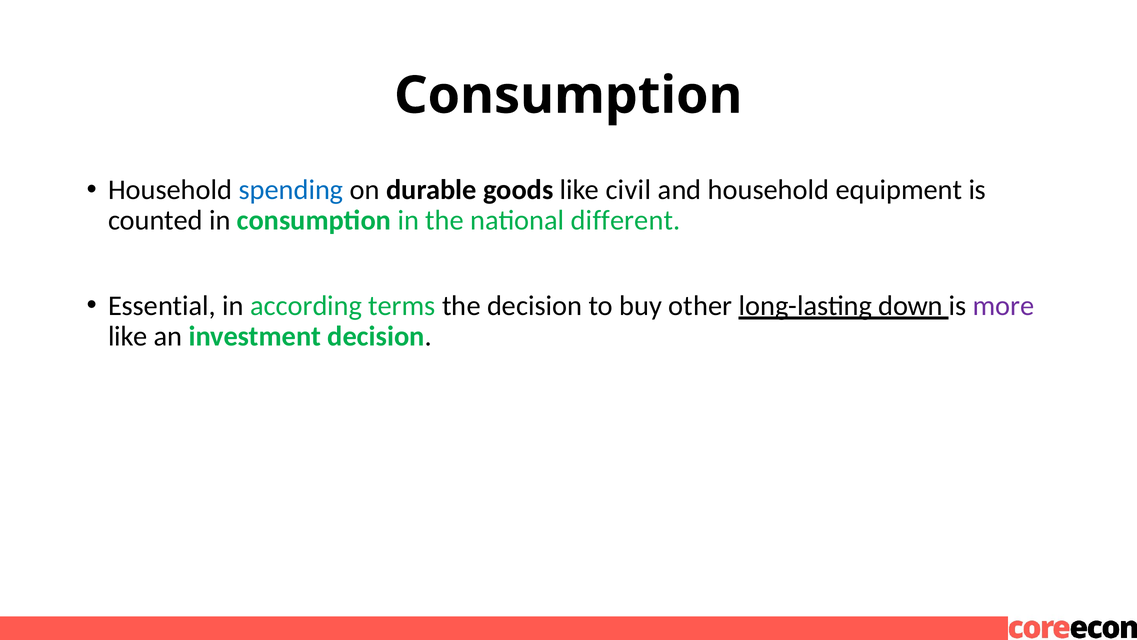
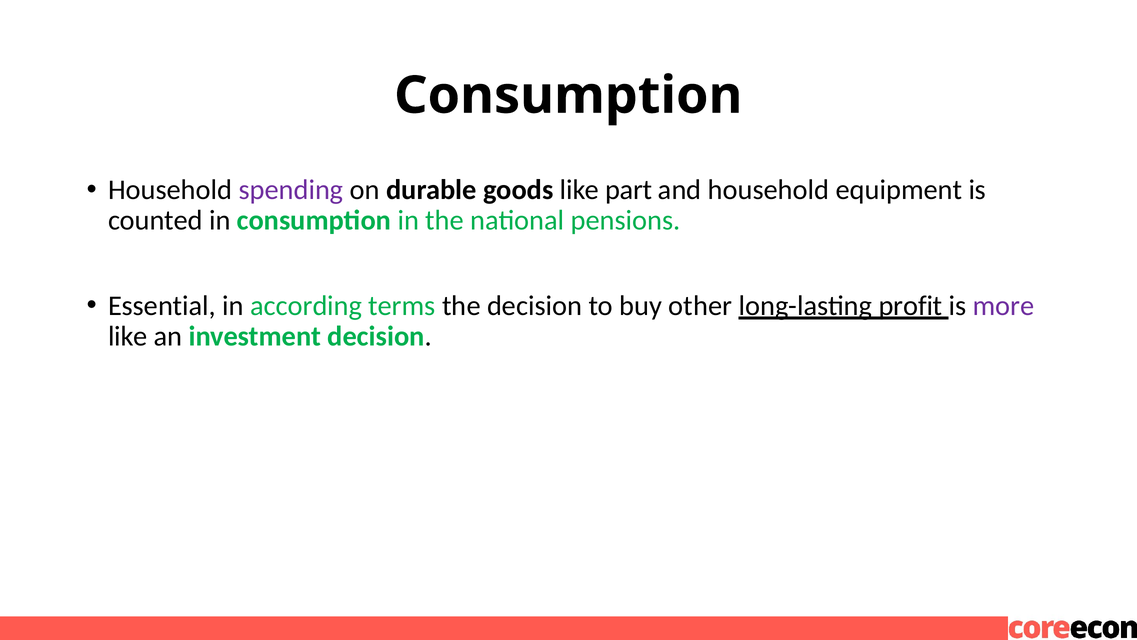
spending colour: blue -> purple (291, 190)
civil: civil -> part (629, 190)
different: different -> pensions (626, 220)
down: down -> profit (911, 305)
